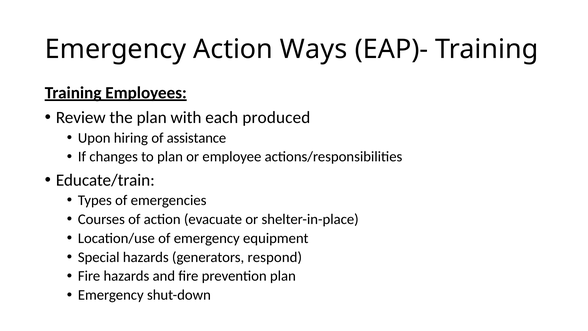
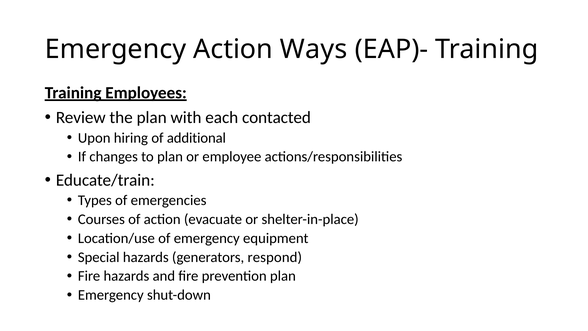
produced: produced -> contacted (276, 117)
assistance: assistance -> additional (196, 138)
